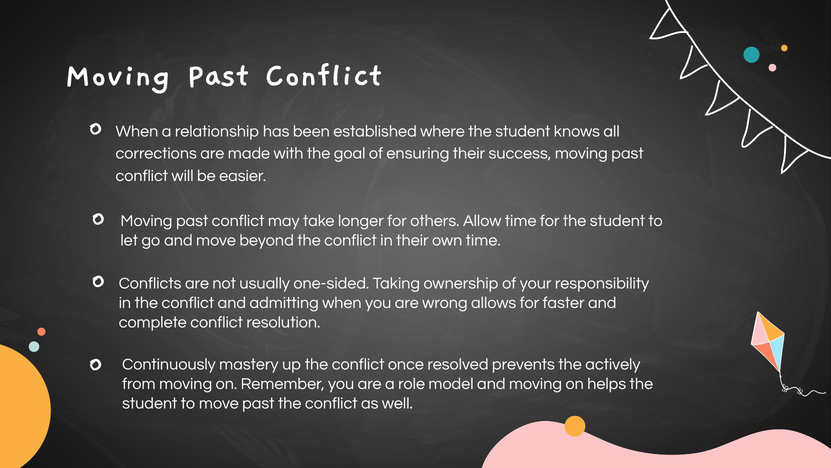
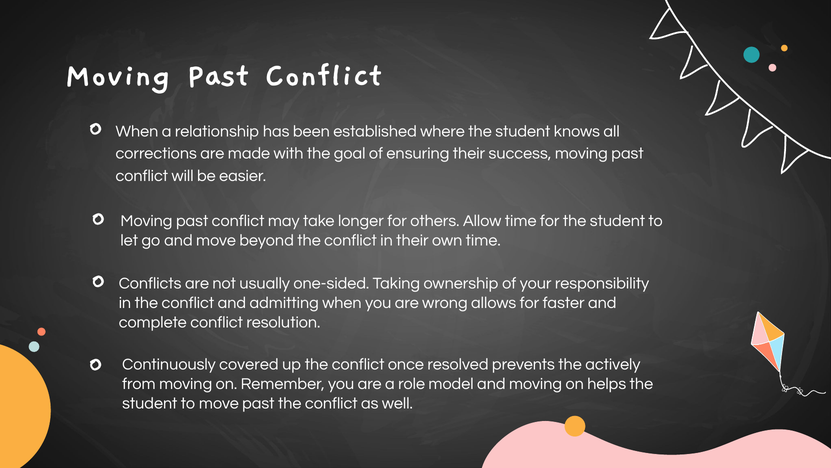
mastery: mastery -> covered (249, 364)
